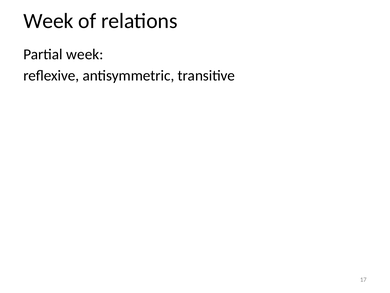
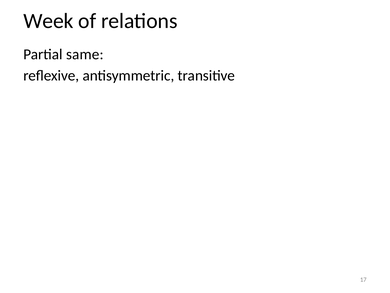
Partial week: week -> same (85, 54)
